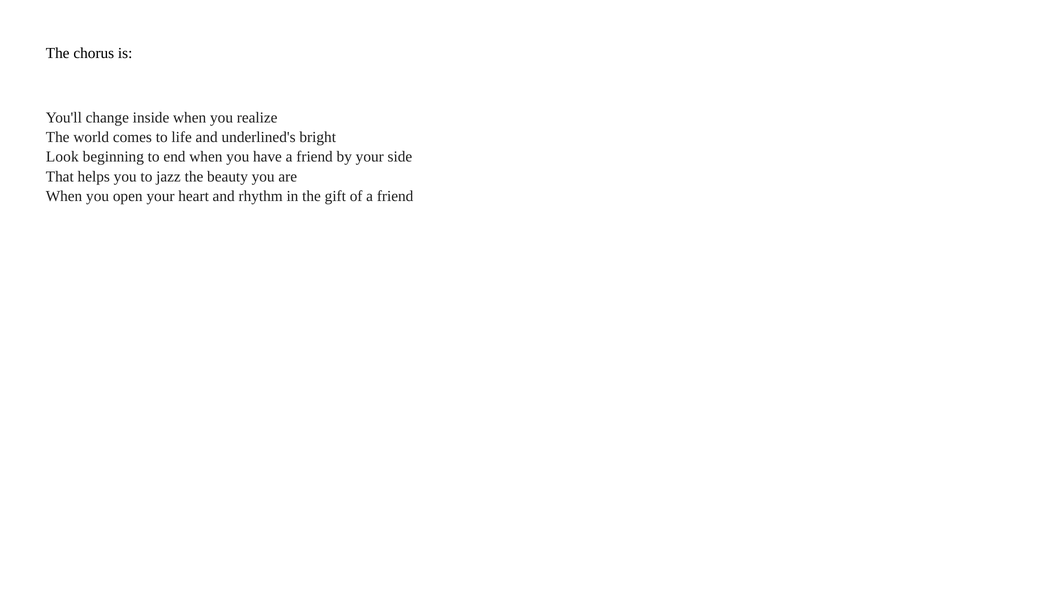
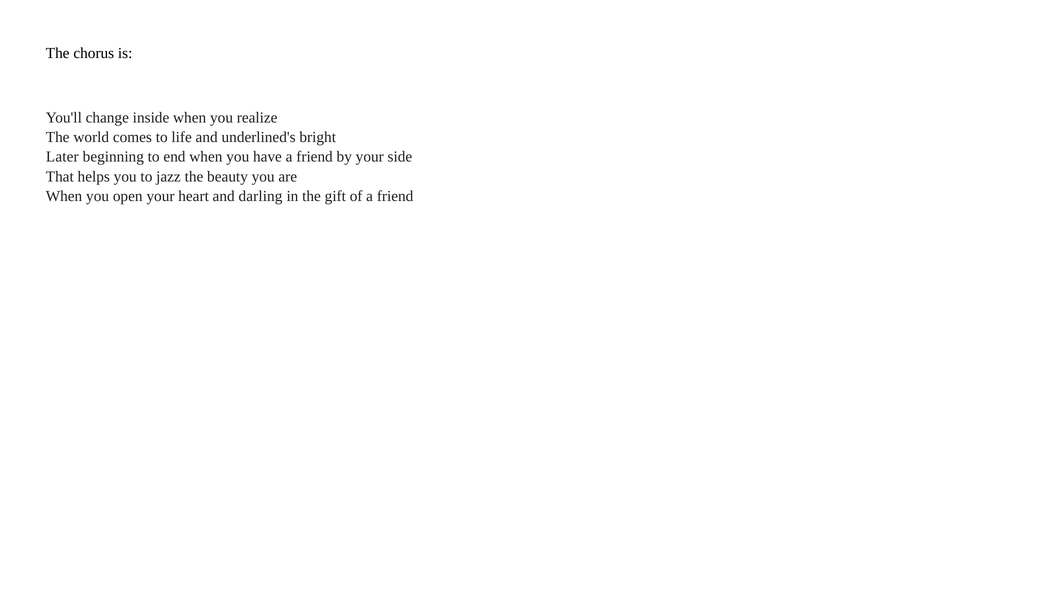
Look: Look -> Later (62, 157)
rhythm: rhythm -> darling (261, 196)
